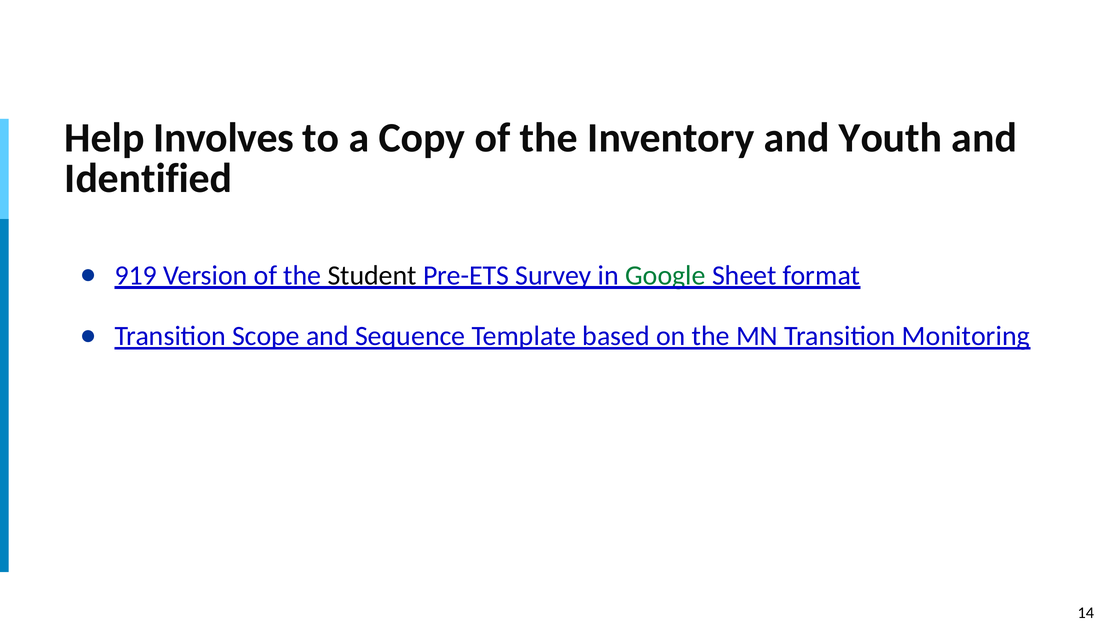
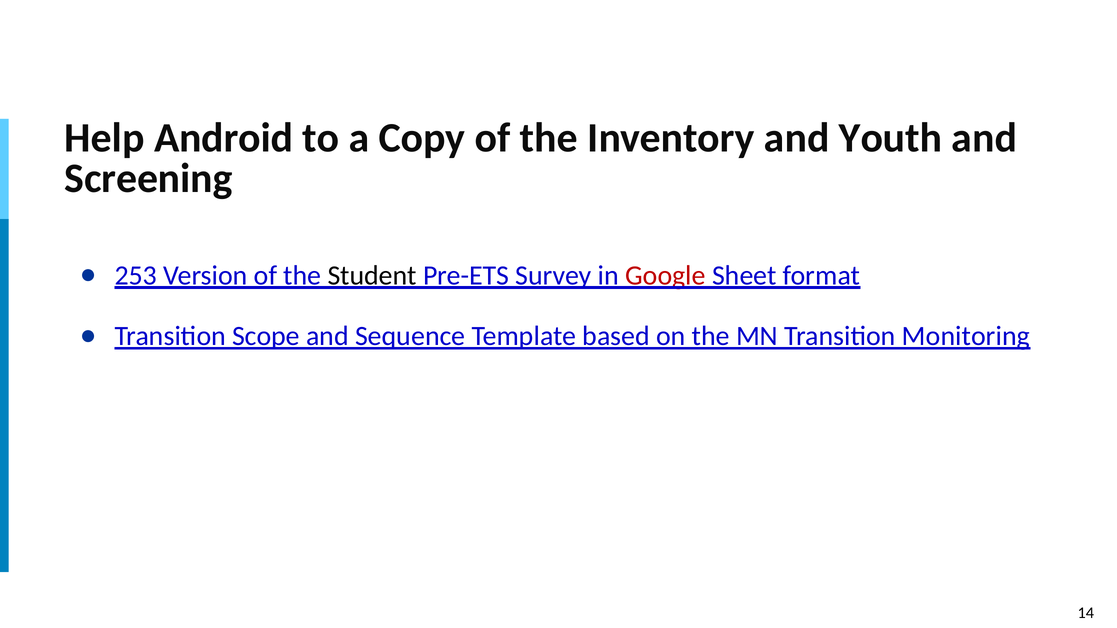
Involves: Involves -> Android (224, 138)
Identified: Identified -> Screening (148, 178)
919: 919 -> 253 (136, 276)
Google colour: green -> red (665, 276)
